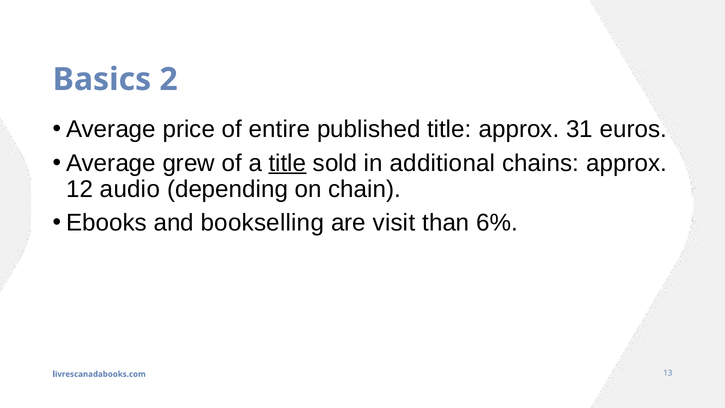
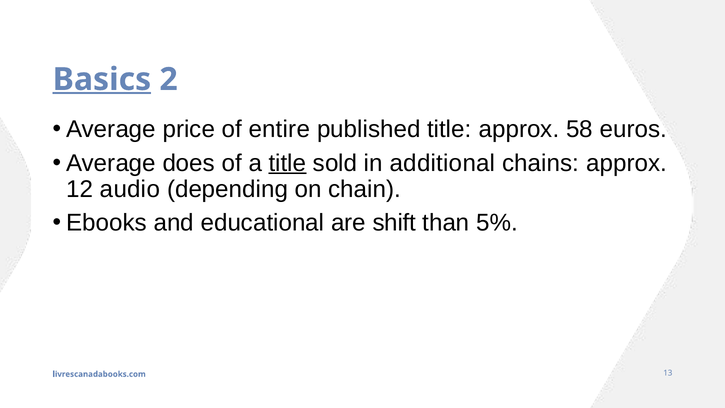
Basics underline: none -> present (102, 79)
31: 31 -> 58 (579, 129)
grew: grew -> does (189, 163)
bookselling: bookselling -> educational (262, 223)
visit: visit -> shift (394, 223)
6%: 6% -> 5% (497, 223)
